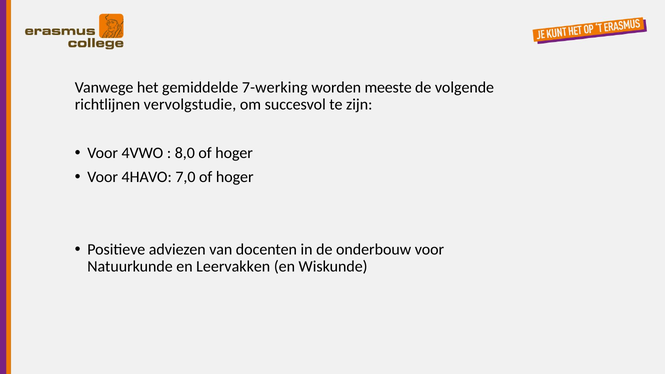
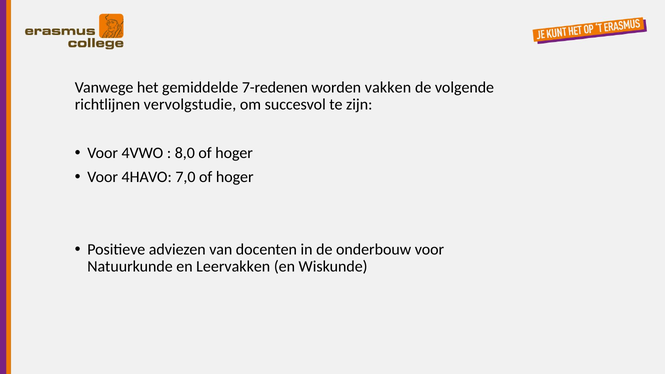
7-werking: 7-werking -> 7-redenen (275, 88)
meeste: meeste -> vakken (388, 88)
